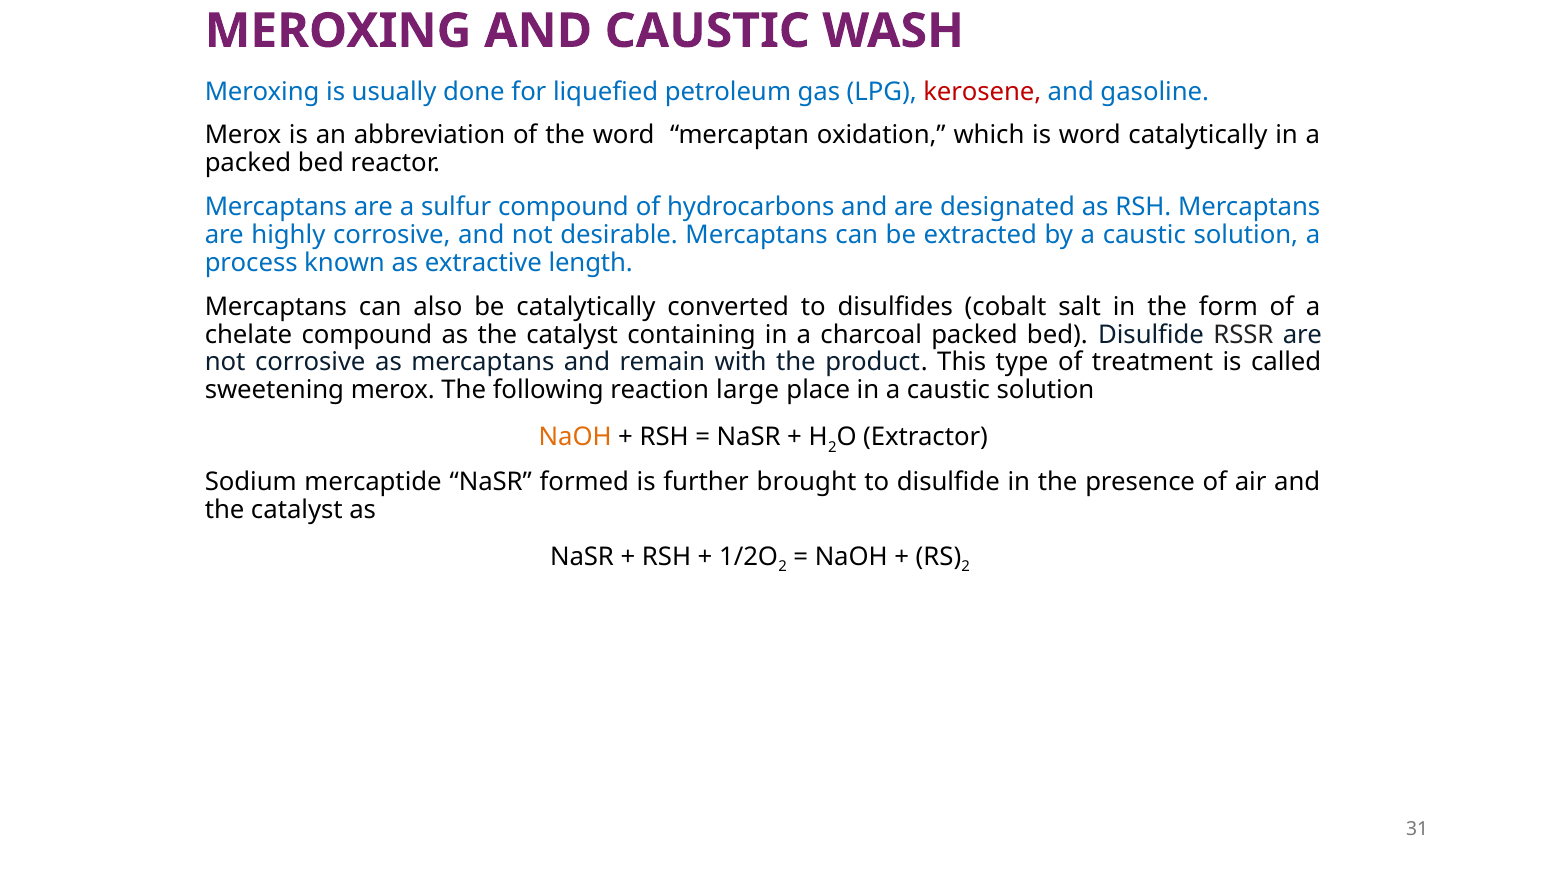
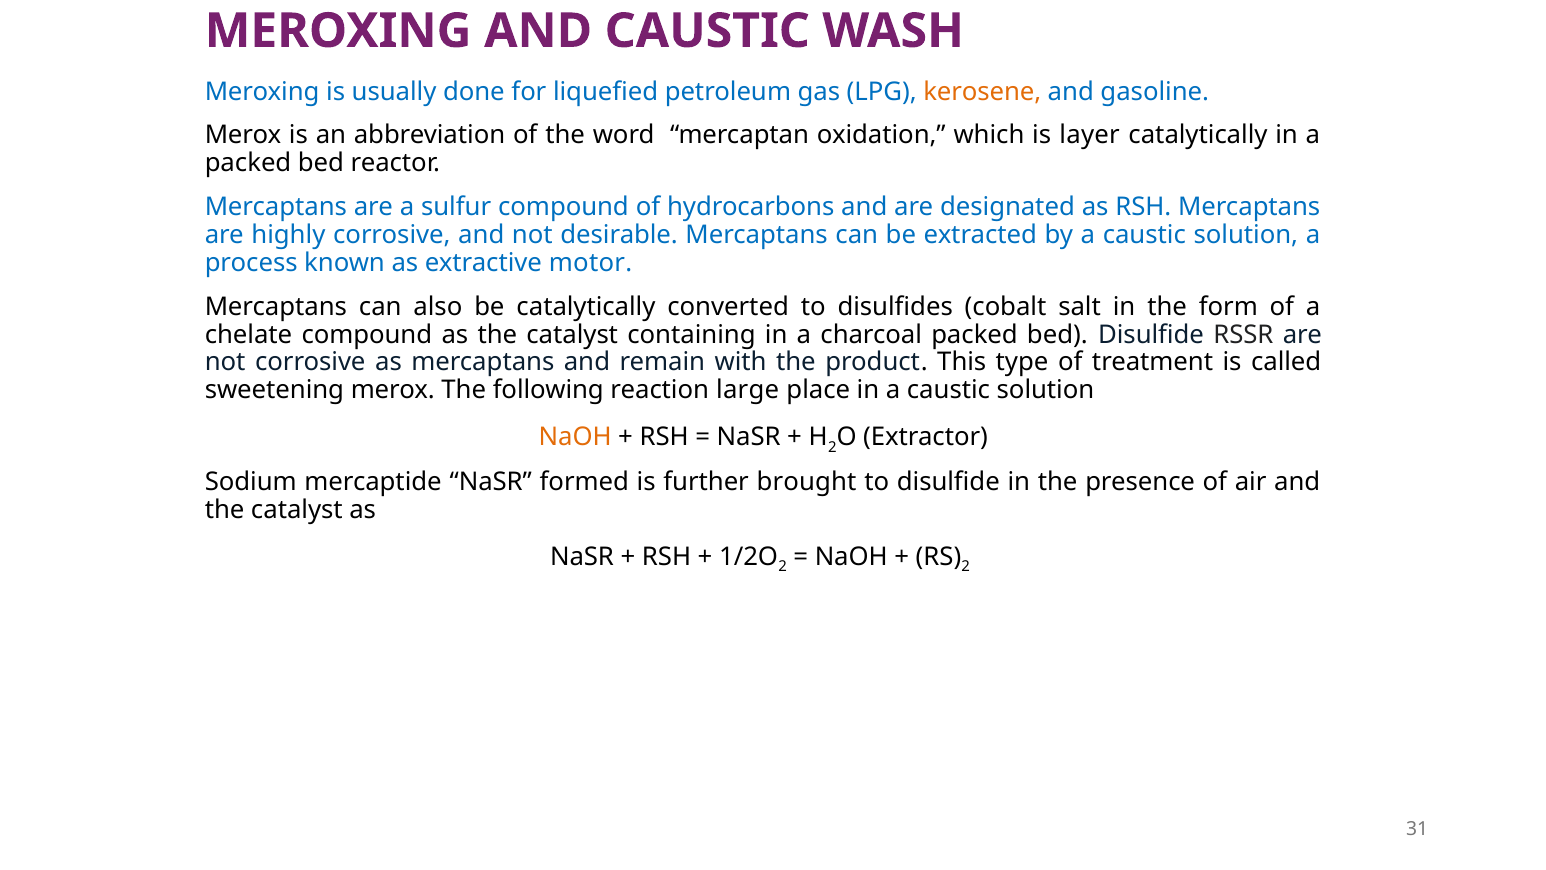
kerosene colour: red -> orange (982, 91)
is word: word -> layer (1090, 135)
length: length -> motor (591, 263)
